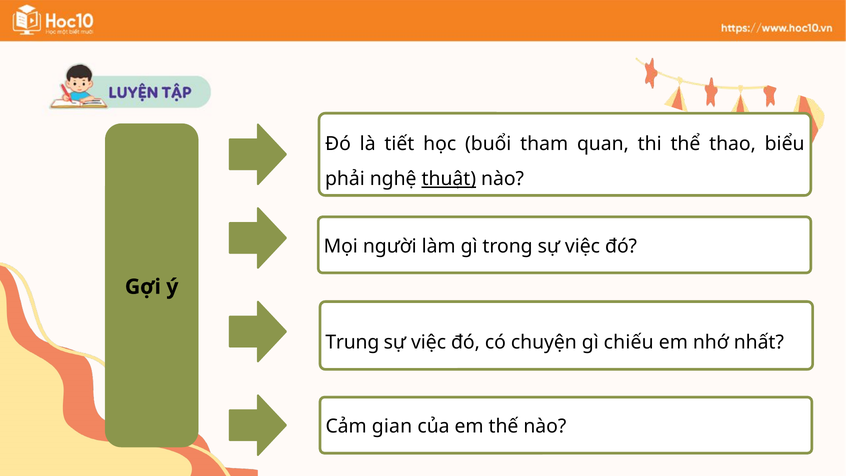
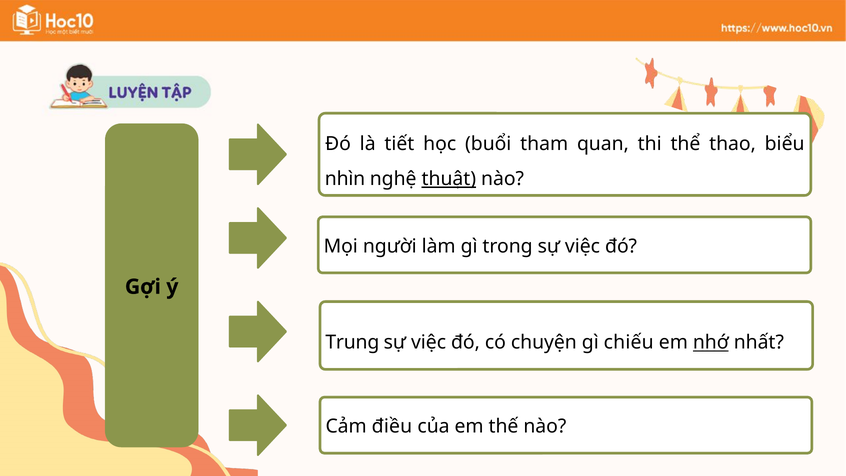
phải: phải -> nhìn (345, 179)
nhớ underline: none -> present (711, 342)
gian: gian -> điều (392, 426)
